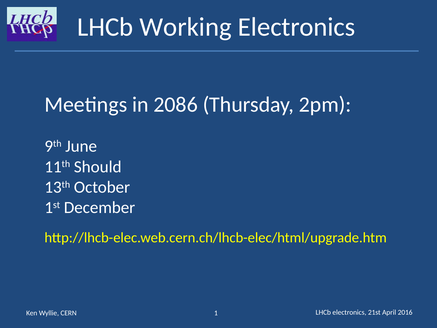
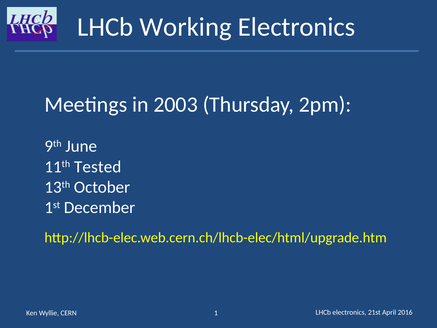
2086: 2086 -> 2003 (176, 105)
Should: Should -> Tested (98, 167)
